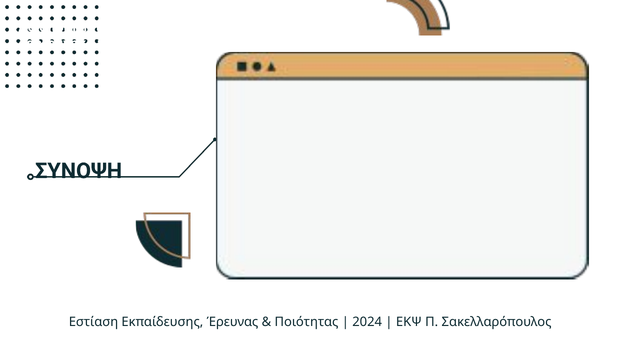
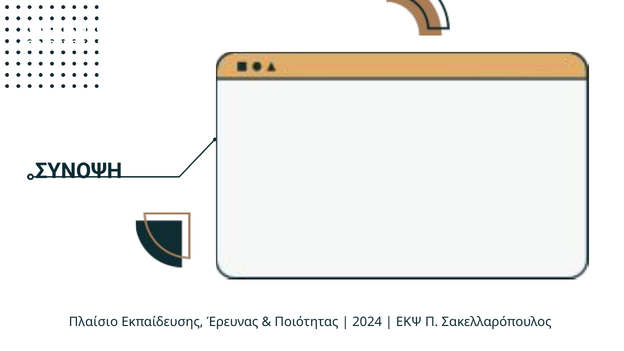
Αξιοποίηση: Αξιοποίηση -> Ψυχιατρική (55, 27)
Εστίαση: Εστίαση -> Πλαίσιο (93, 322)
